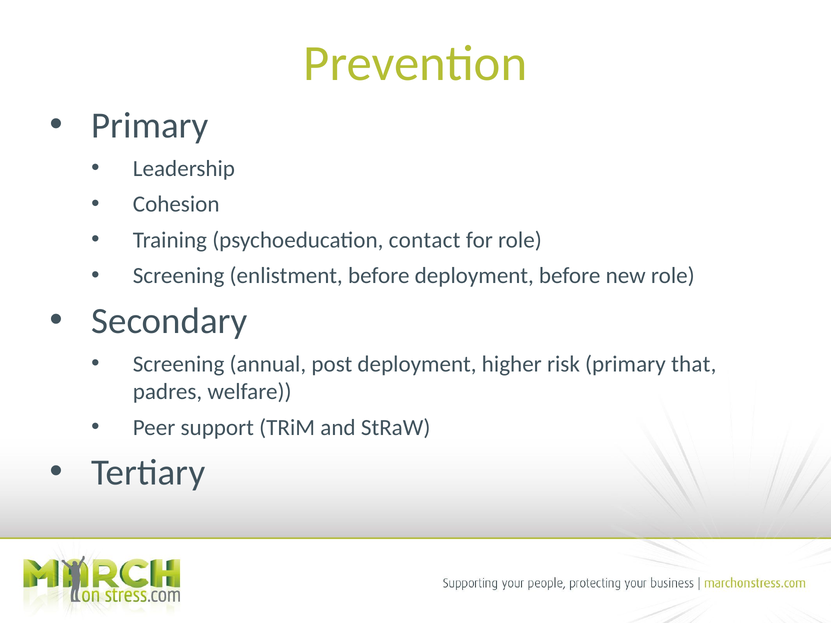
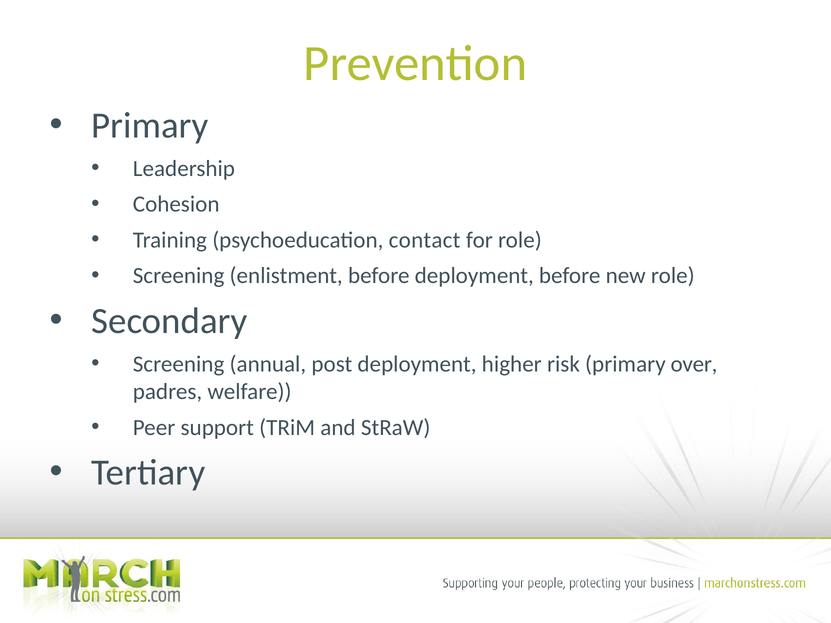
that: that -> over (694, 364)
